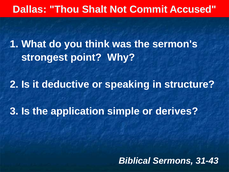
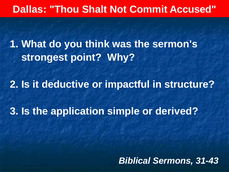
speaking: speaking -> impactful (127, 84)
derives: derives -> derived (177, 111)
